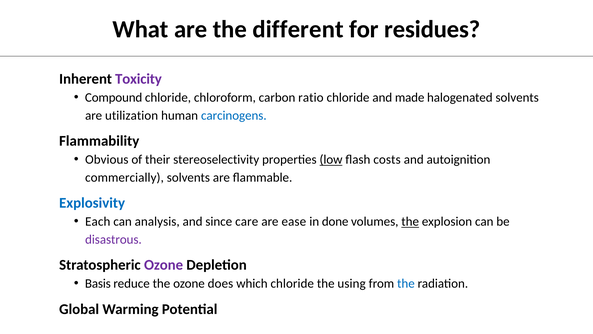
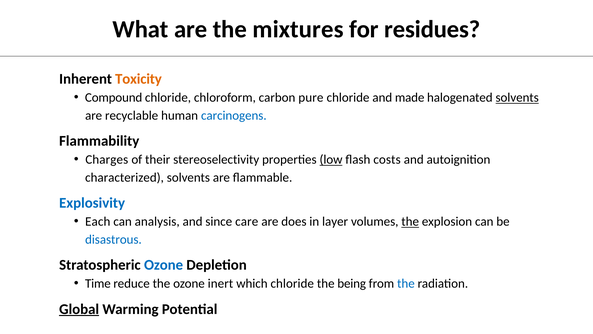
different: different -> mixtures (298, 29)
Toxicity colour: purple -> orange (138, 79)
ratio: ratio -> pure (311, 98)
solvents underline: none -> present (517, 98)
utilization: utilization -> recyclable (132, 115)
Obvious: Obvious -> Charges (107, 159)
commercially: commercially -> characterized (124, 177)
ease: ease -> does (294, 221)
done: done -> layer (335, 221)
disastrous colour: purple -> blue (113, 239)
Ozone colour: purple -> blue (164, 265)
Basis: Basis -> Time (98, 283)
does: does -> inert (220, 283)
using: using -> being (352, 283)
Global underline: none -> present (79, 309)
